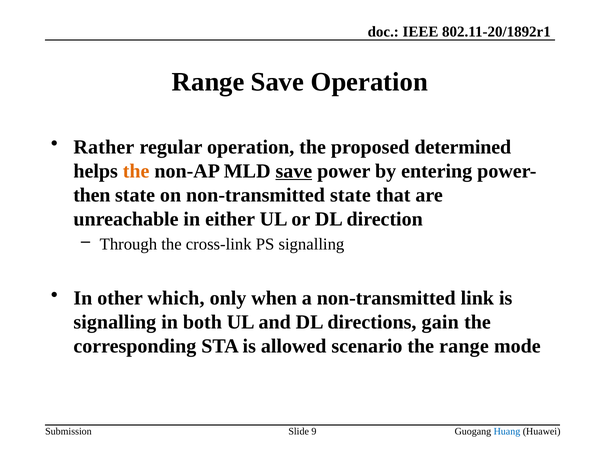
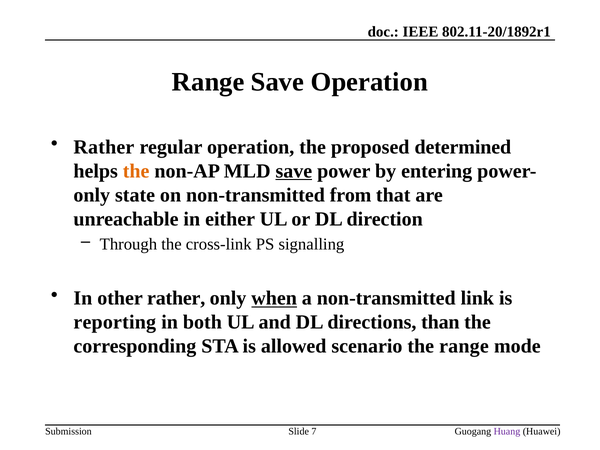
then: then -> only (92, 195)
non-transmitted state: state -> from (351, 195)
other which: which -> rather (176, 298)
when underline: none -> present (274, 298)
signalling: signalling -> reporting (115, 322)
gain: gain -> than (440, 322)
9: 9 -> 7 (314, 432)
Huang colour: blue -> purple (507, 432)
